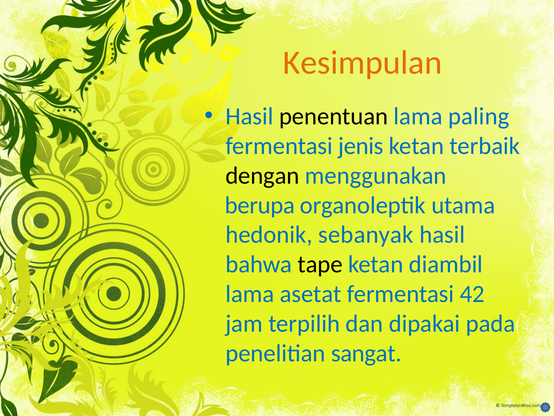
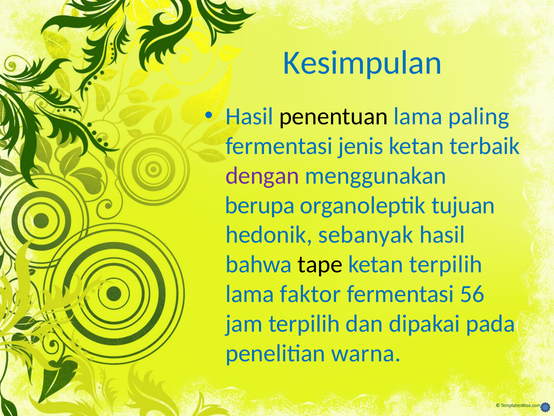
Kesimpulan colour: orange -> blue (363, 63)
dengan colour: black -> purple (262, 175)
utama: utama -> tujuan (463, 205)
ketan diambil: diambil -> terpilih (446, 264)
asetat: asetat -> faktor (310, 294)
42: 42 -> 56 (472, 294)
sangat: sangat -> warna (366, 353)
